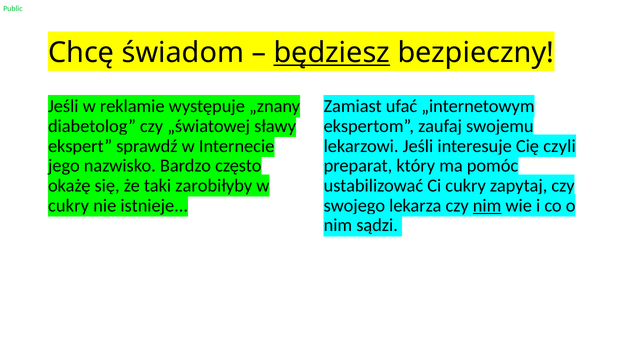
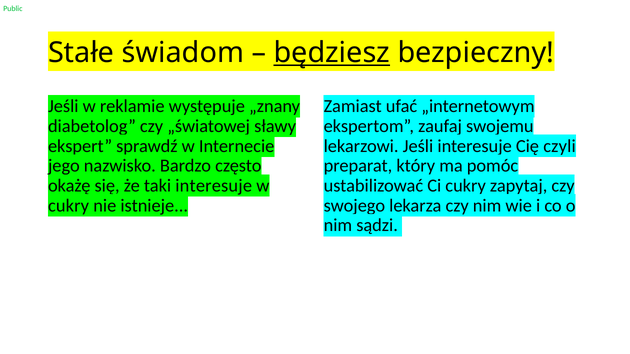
Chcę: Chcę -> Stałe (81, 53)
zarobiłyby: zarobiłyby -> interesuje (214, 186)
nim underline: present -> none (487, 206)
